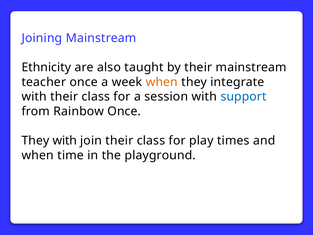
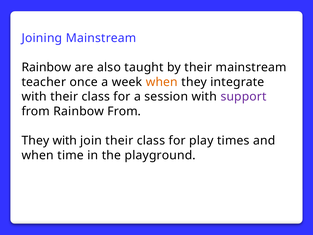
Ethnicity: Ethnicity -> Rainbow (46, 67)
support colour: blue -> purple (244, 97)
Rainbow Once: Once -> From (124, 111)
